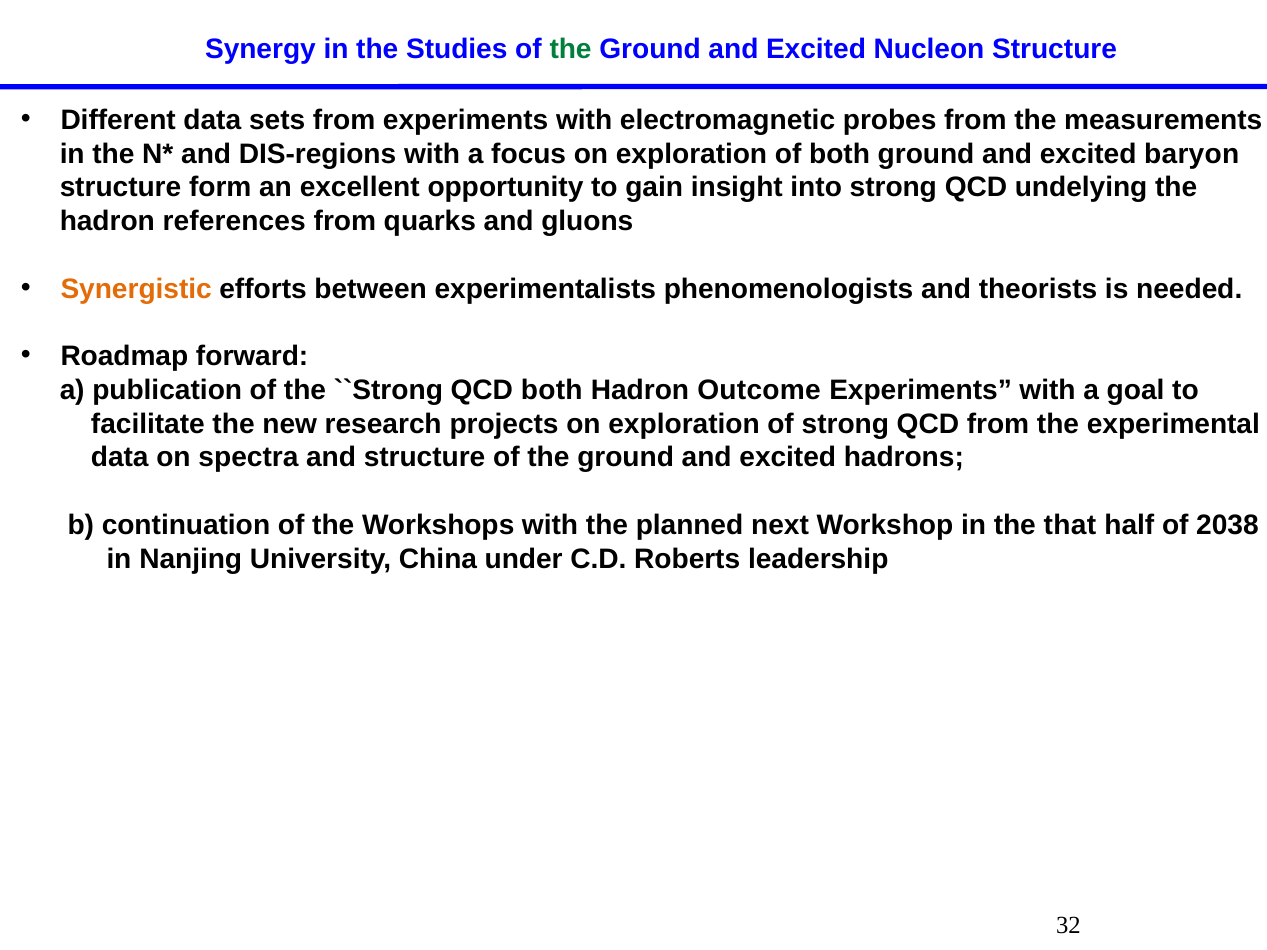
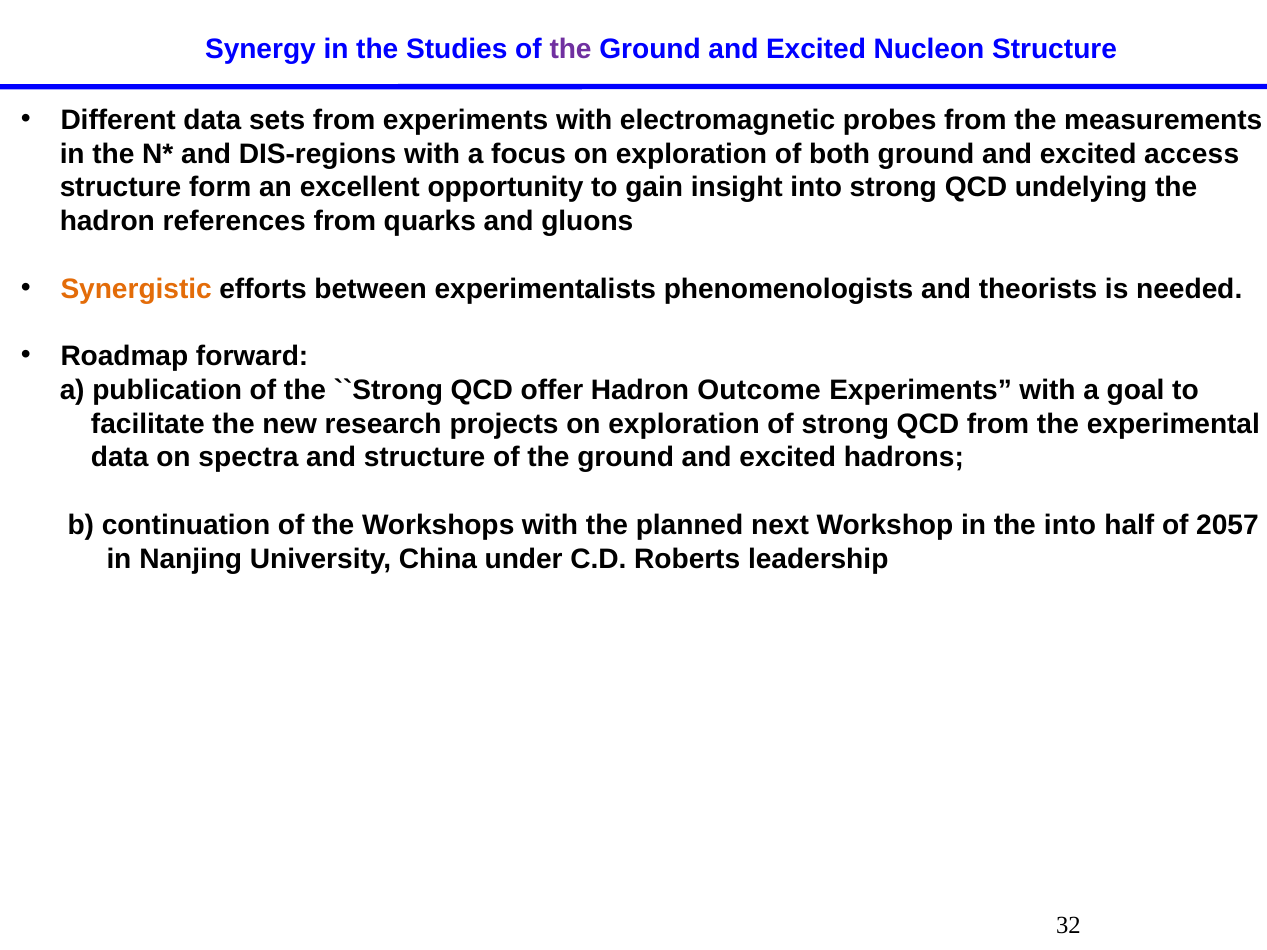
the colour: green -> purple (571, 49)
baryon: baryon -> access (1192, 154)
QCD both: both -> offer (552, 390)
the that: that -> into (1070, 525)
2038: 2038 -> 2057 (1227, 525)
